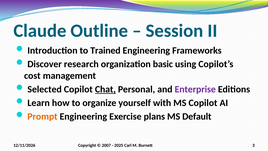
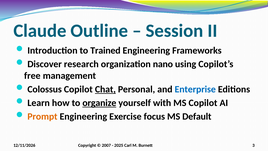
basic: basic -> nano (163, 64)
cost: cost -> free (32, 76)
Selected: Selected -> Colossus (45, 89)
Enterprise colour: purple -> blue (195, 89)
organize underline: none -> present (99, 103)
plans: plans -> focus (154, 116)
